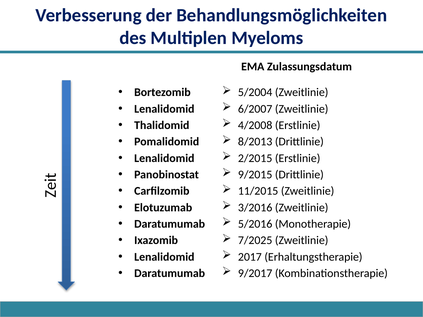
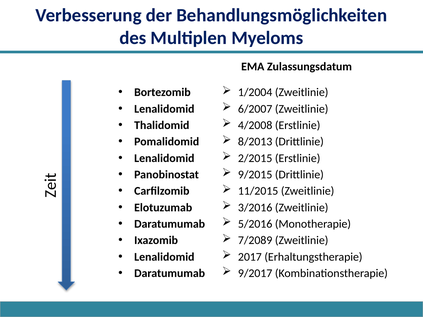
5/2004: 5/2004 -> 1/2004 (255, 92)
7/2025: 7/2025 -> 7/2089 (255, 241)
